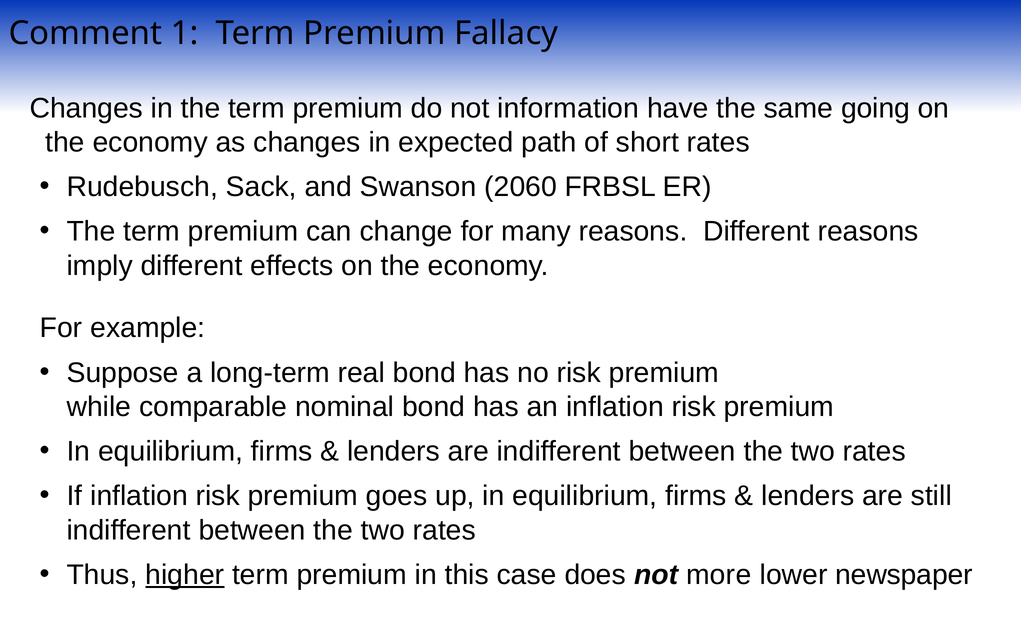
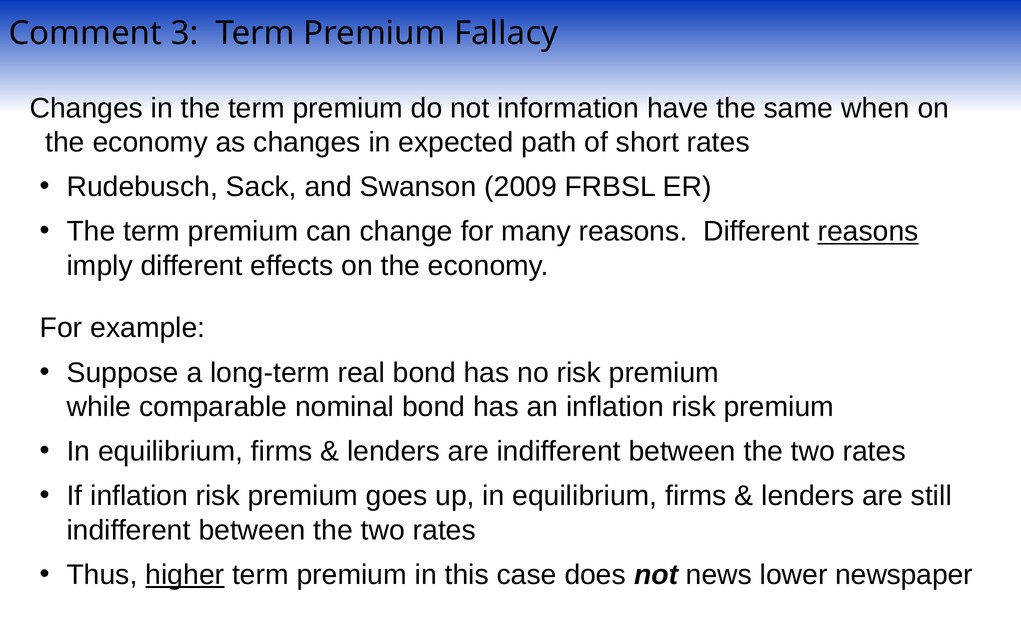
1: 1 -> 3 (185, 33)
going: going -> when (875, 108)
2060: 2060 -> 2009 (521, 187)
reasons underline: none -> present (868, 232)
more: more -> news (719, 575)
